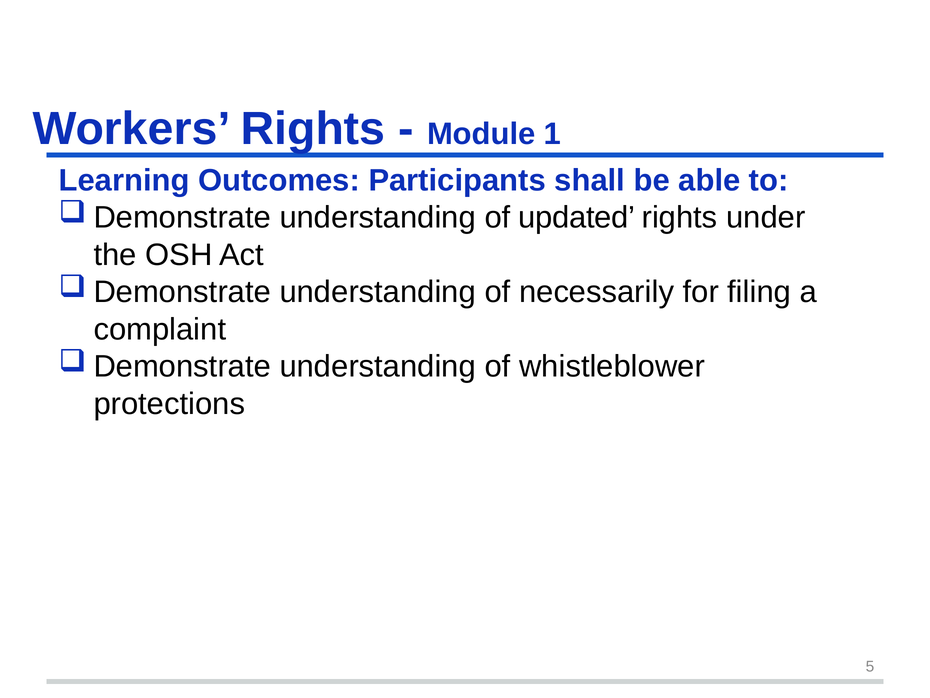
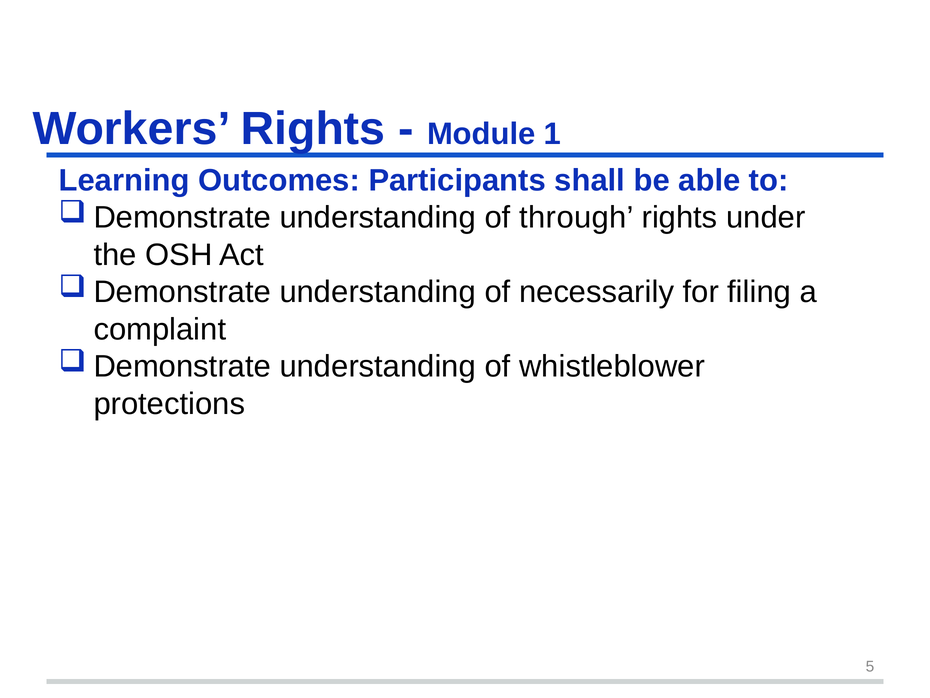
updated: updated -> through (577, 218)
